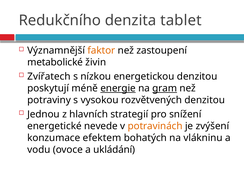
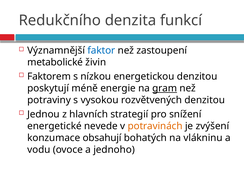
tablet: tablet -> funkcí (181, 20)
faktor colour: orange -> blue (101, 50)
Zvířatech: Zvířatech -> Faktorem (49, 76)
energie underline: present -> none (118, 88)
efektem: efektem -> obsahují (102, 138)
ukládání: ukládání -> jednoho (114, 150)
